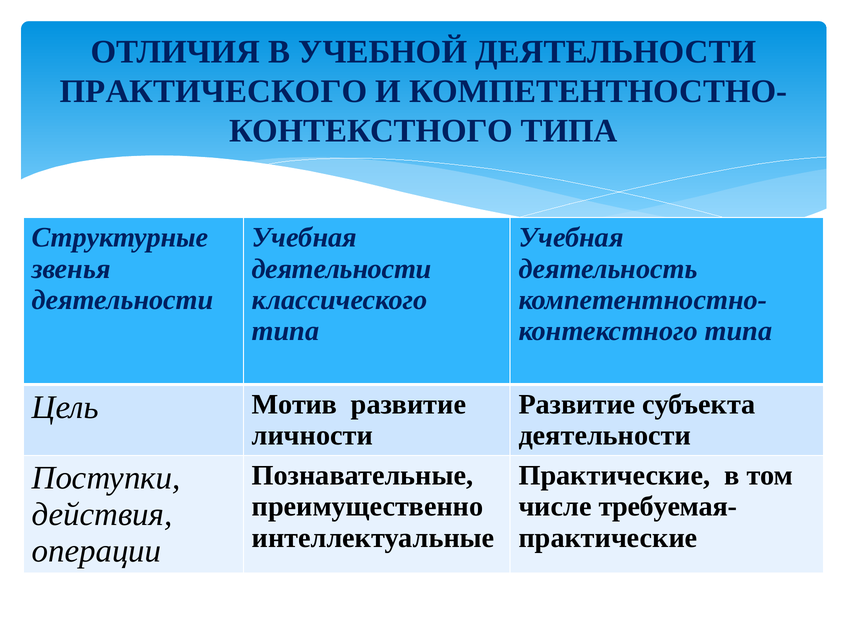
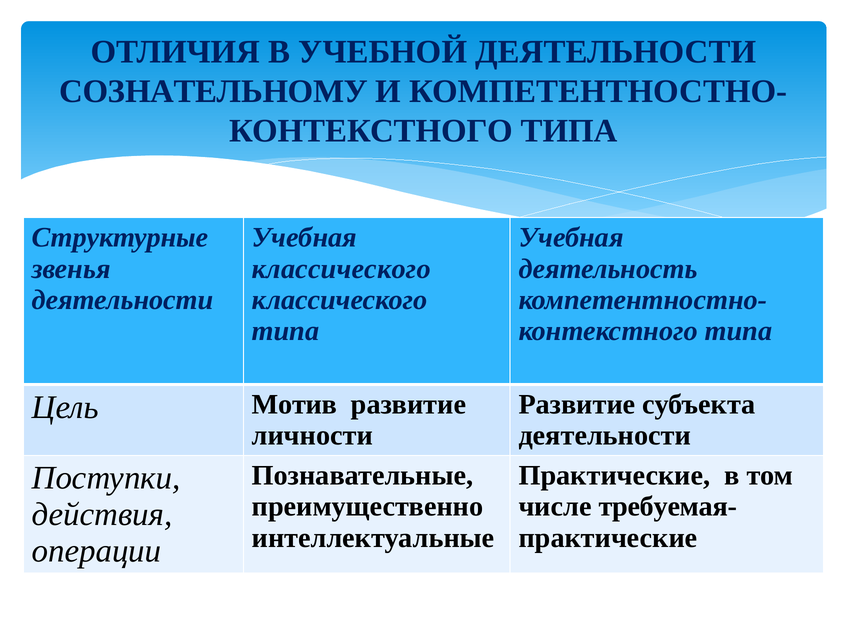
ПРАКТИЧЕСКОГО: ПРАКТИЧЕСКОГО -> СОЗНАТЕЛЬНОМУ (214, 92)
деятельности: деятельности -> классического (341, 269)
